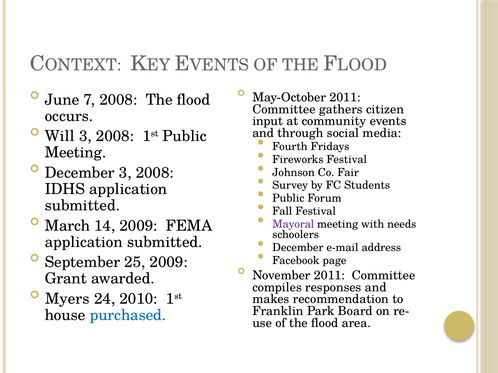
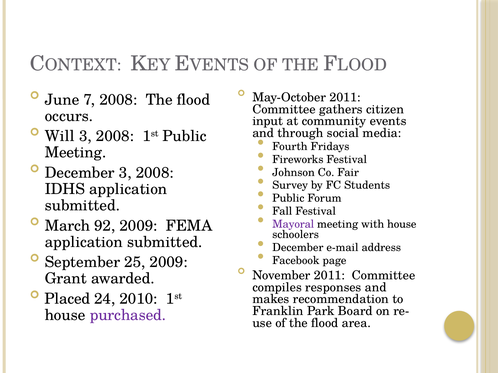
with needs: needs -> house (402, 224)
14: 14 -> 92 (105, 226)
Myers: Myers -> Placed (67, 299)
purchased colour: blue -> purple (128, 316)
